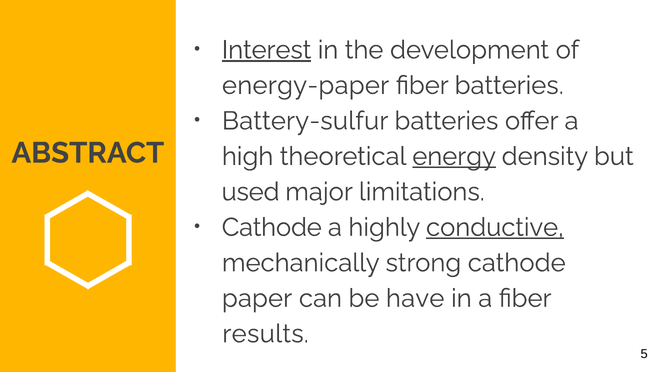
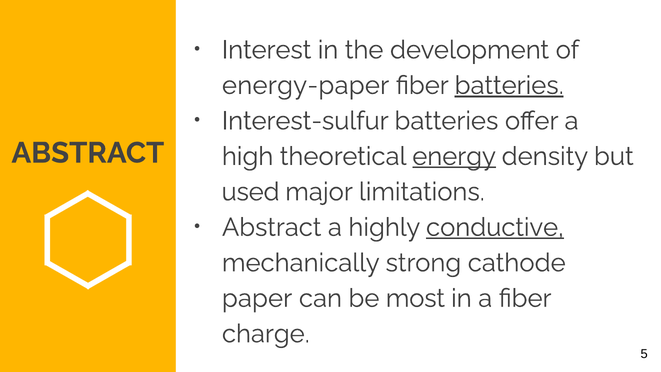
Interest underline: present -> none (267, 50)
batteries underline: none -> present (509, 85)
Battery-sulfur: Battery-sulfur -> Interest-sulfur (305, 121)
Cathode: Cathode -> Abstract (272, 227)
have: have -> most (415, 298)
results: results -> charge (266, 334)
